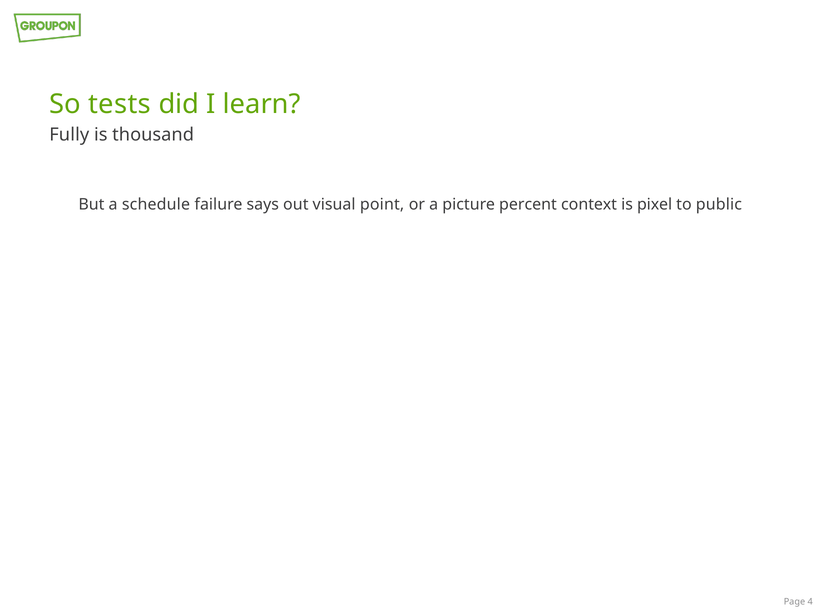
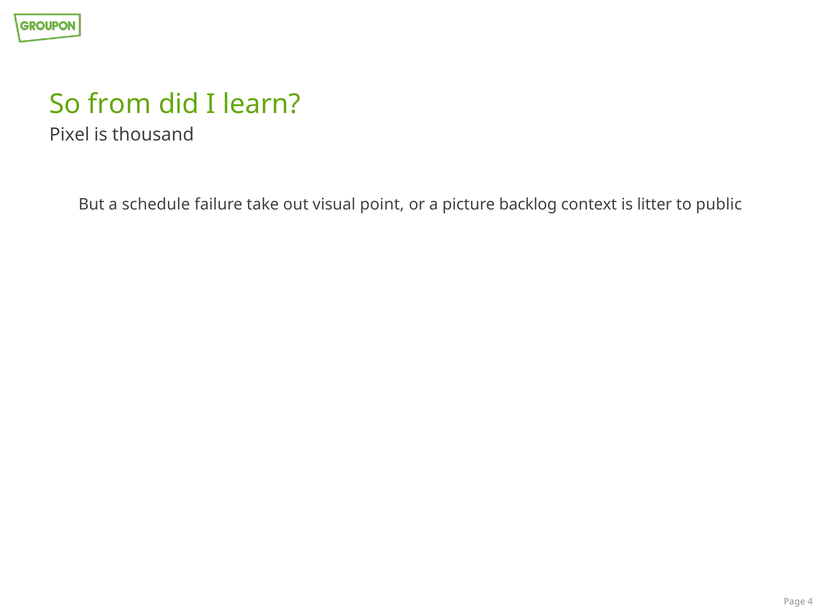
tests: tests -> from (120, 104)
Fully: Fully -> Pixel (69, 135)
says: says -> take (263, 204)
percent: percent -> backlog (528, 204)
pixel: pixel -> litter (655, 204)
